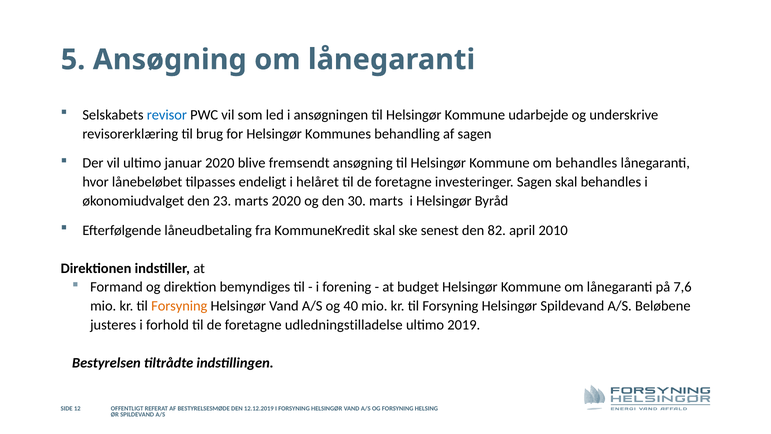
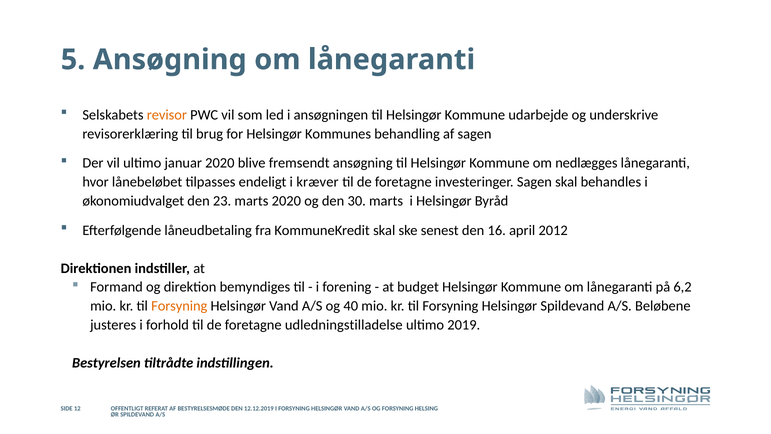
revisor colour: blue -> orange (167, 115)
om behandles: behandles -> nedlægges (586, 163)
helåret: helåret -> kræver (318, 182)
82: 82 -> 16 (497, 230)
2010: 2010 -> 2012 (553, 230)
7,6: 7,6 -> 6,2 (683, 287)
